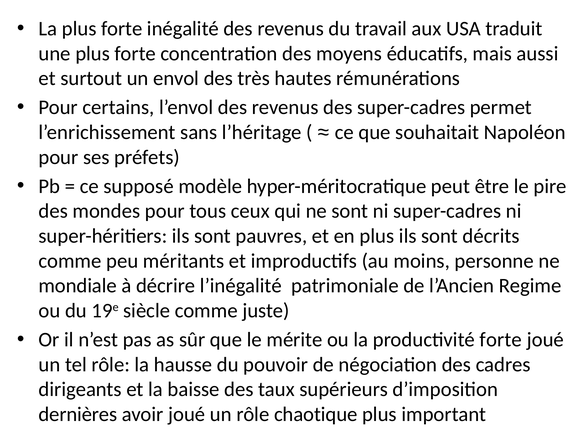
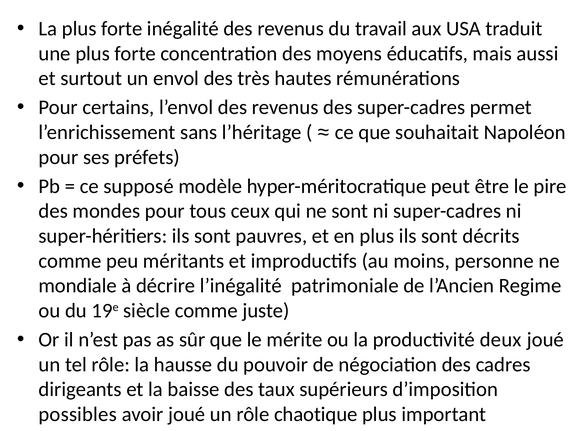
productivité forte: forte -> deux (501, 339)
dernières: dernières -> possibles (78, 414)
